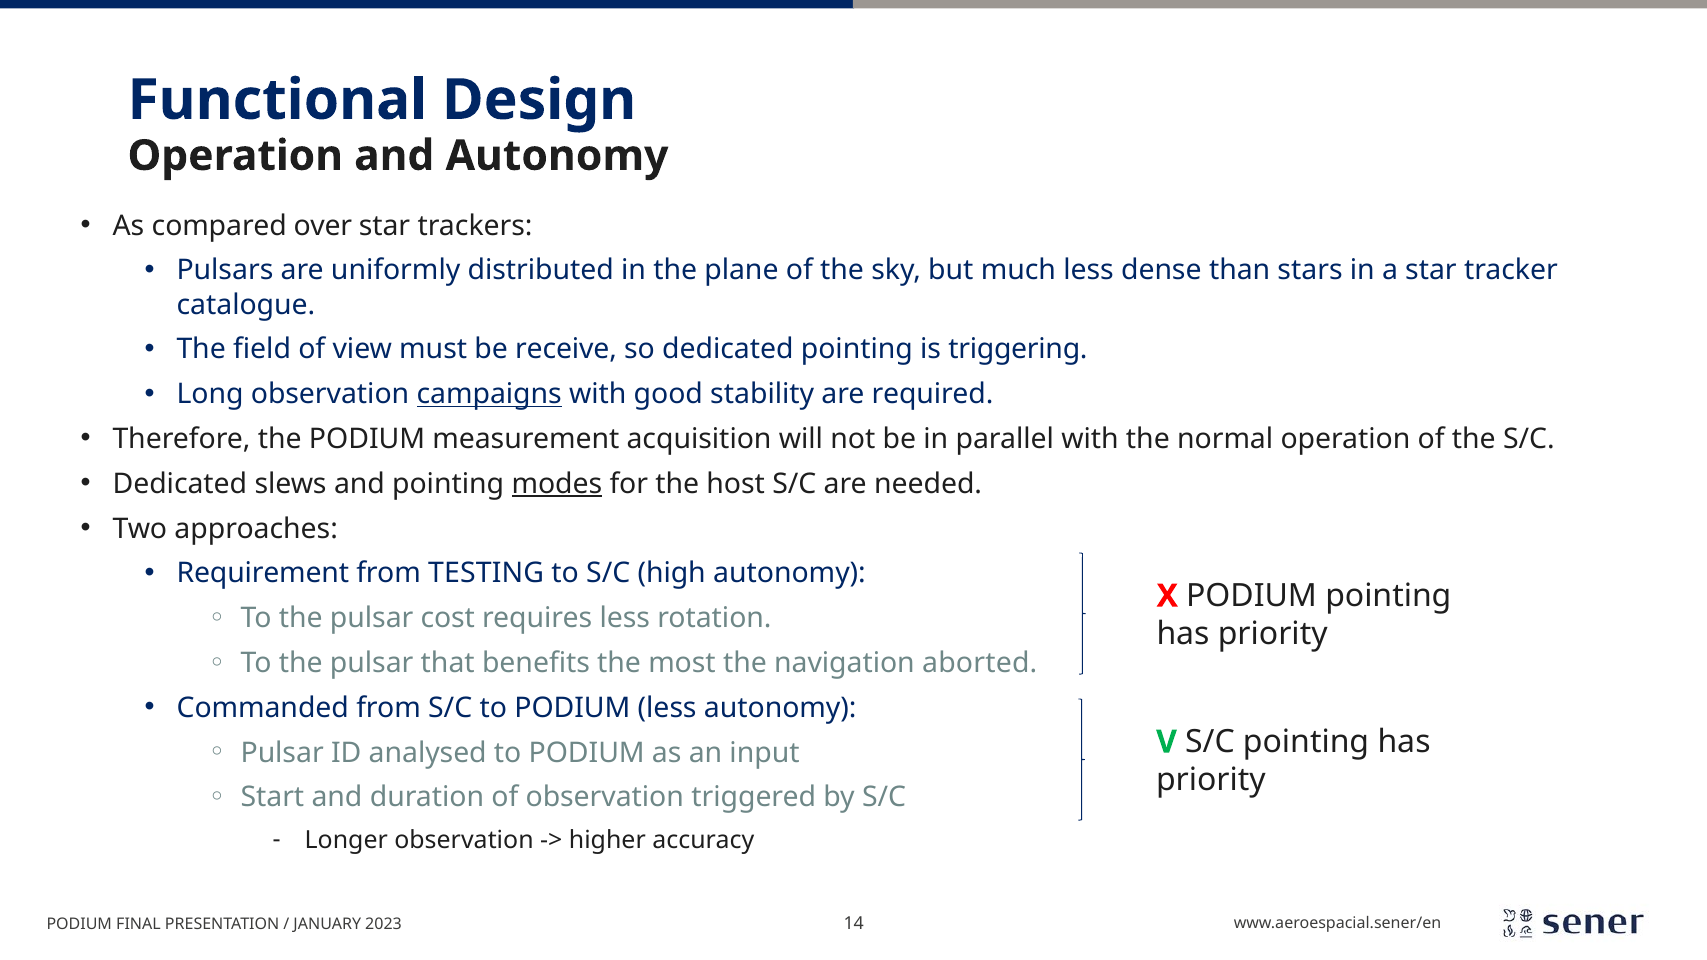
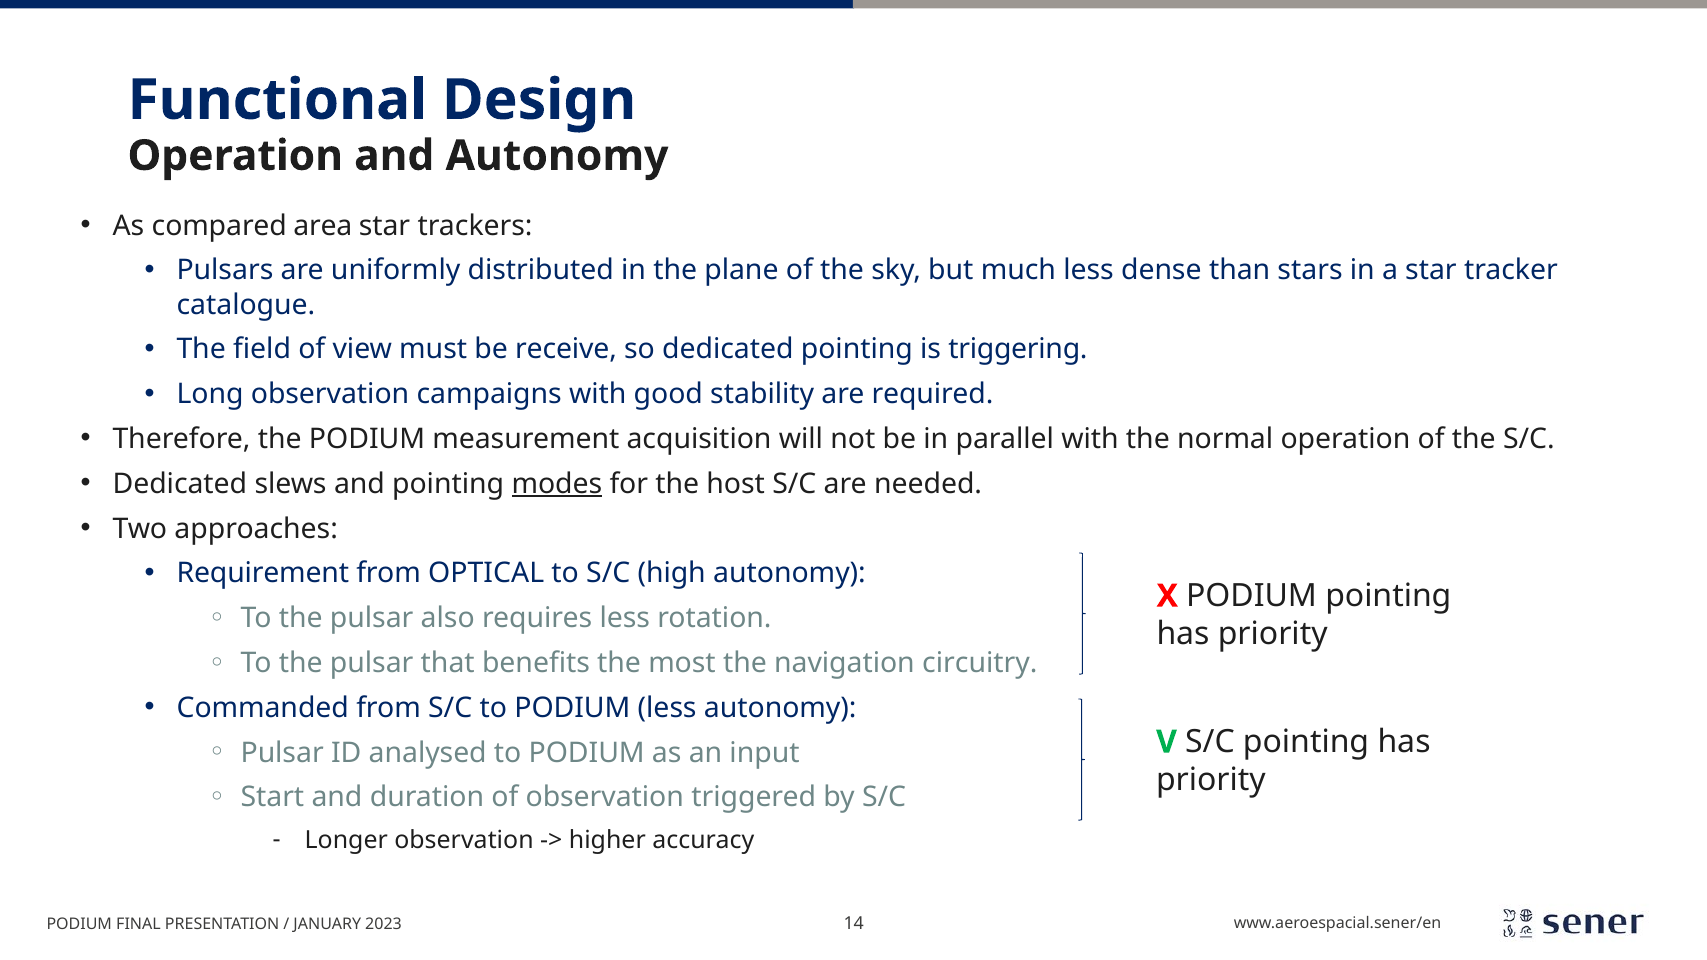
over: over -> area (323, 226)
campaigns underline: present -> none (489, 394)
TESTING: TESTING -> OPTICAL (486, 574)
cost: cost -> also (448, 618)
aborted: aborted -> circuitry (980, 663)
